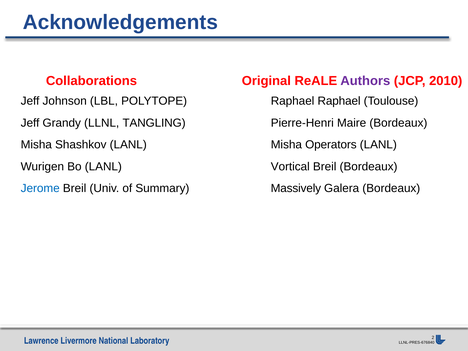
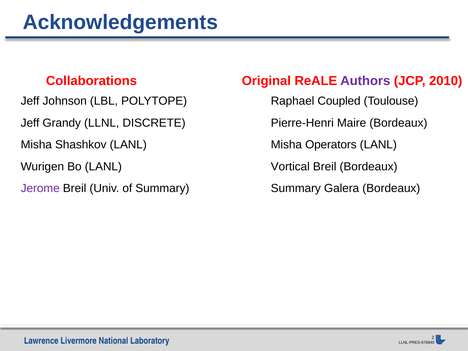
Raphael Raphael: Raphael -> Coupled (339, 101)
TANGLING: TANGLING -> DISCRETE (154, 123)
Jerome colour: blue -> purple (40, 188)
Massively: Massively -> Summary (296, 188)
